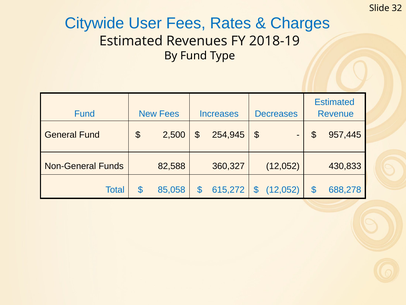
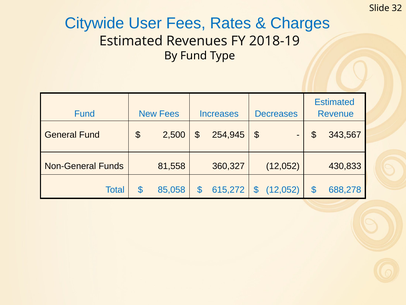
957,445: 957,445 -> 343,567 (345, 135)
82,588: 82,588 -> 81,558 (172, 166)
